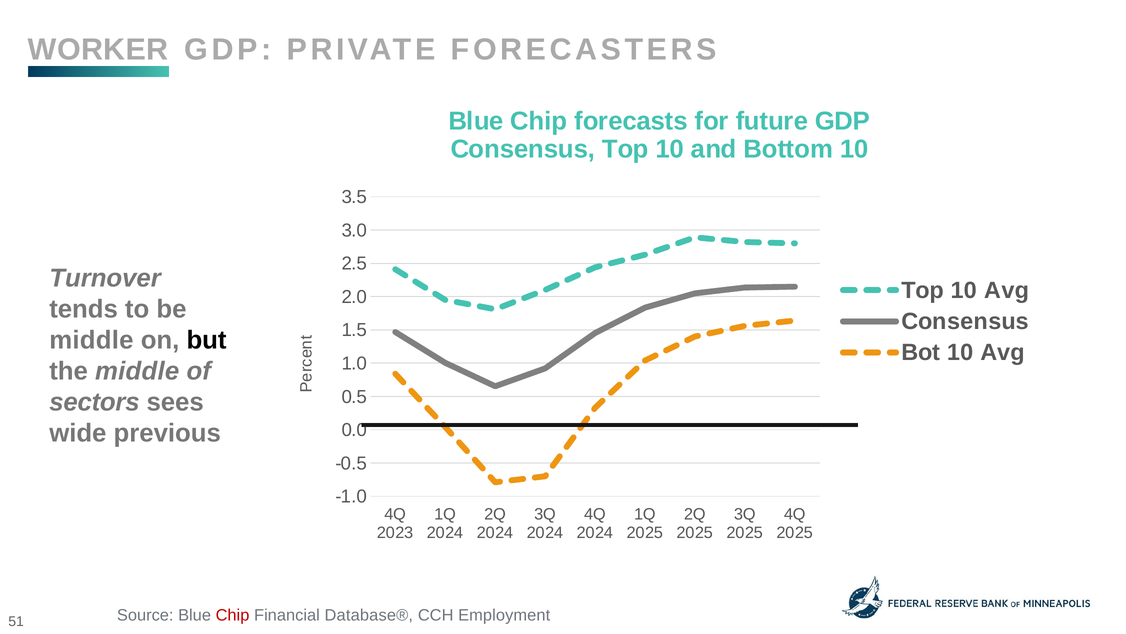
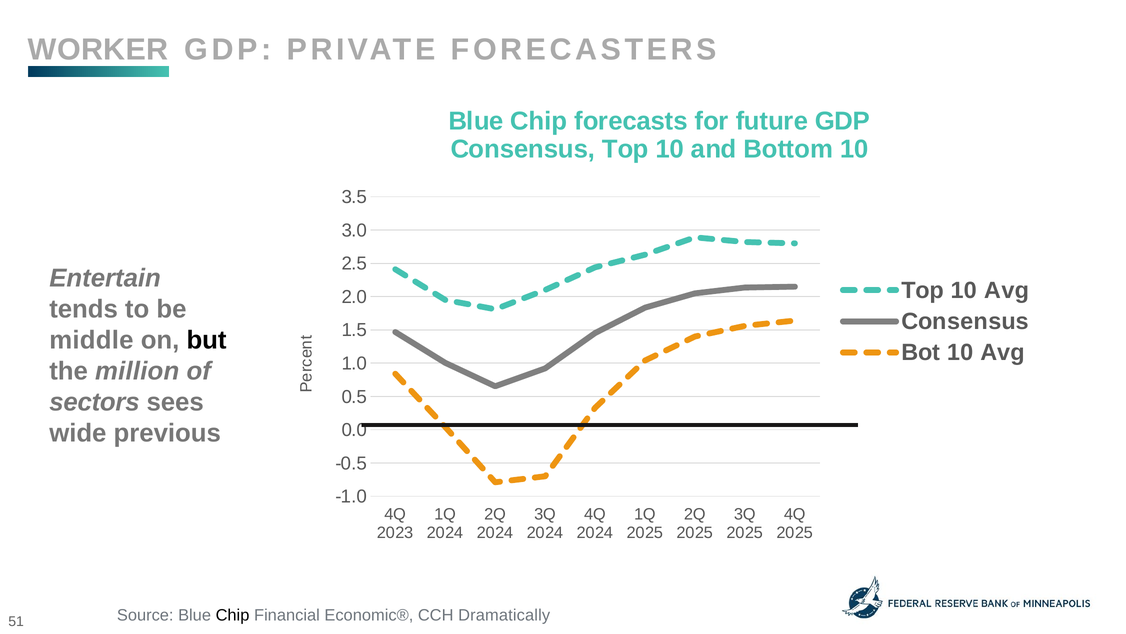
Turnover: Turnover -> Entertain (105, 278)
the middle: middle -> million (137, 371)
Chip colour: red -> black (233, 614)
Database®: Database® -> Economic® (369, 614)
Employment: Employment -> Dramatically (504, 614)
